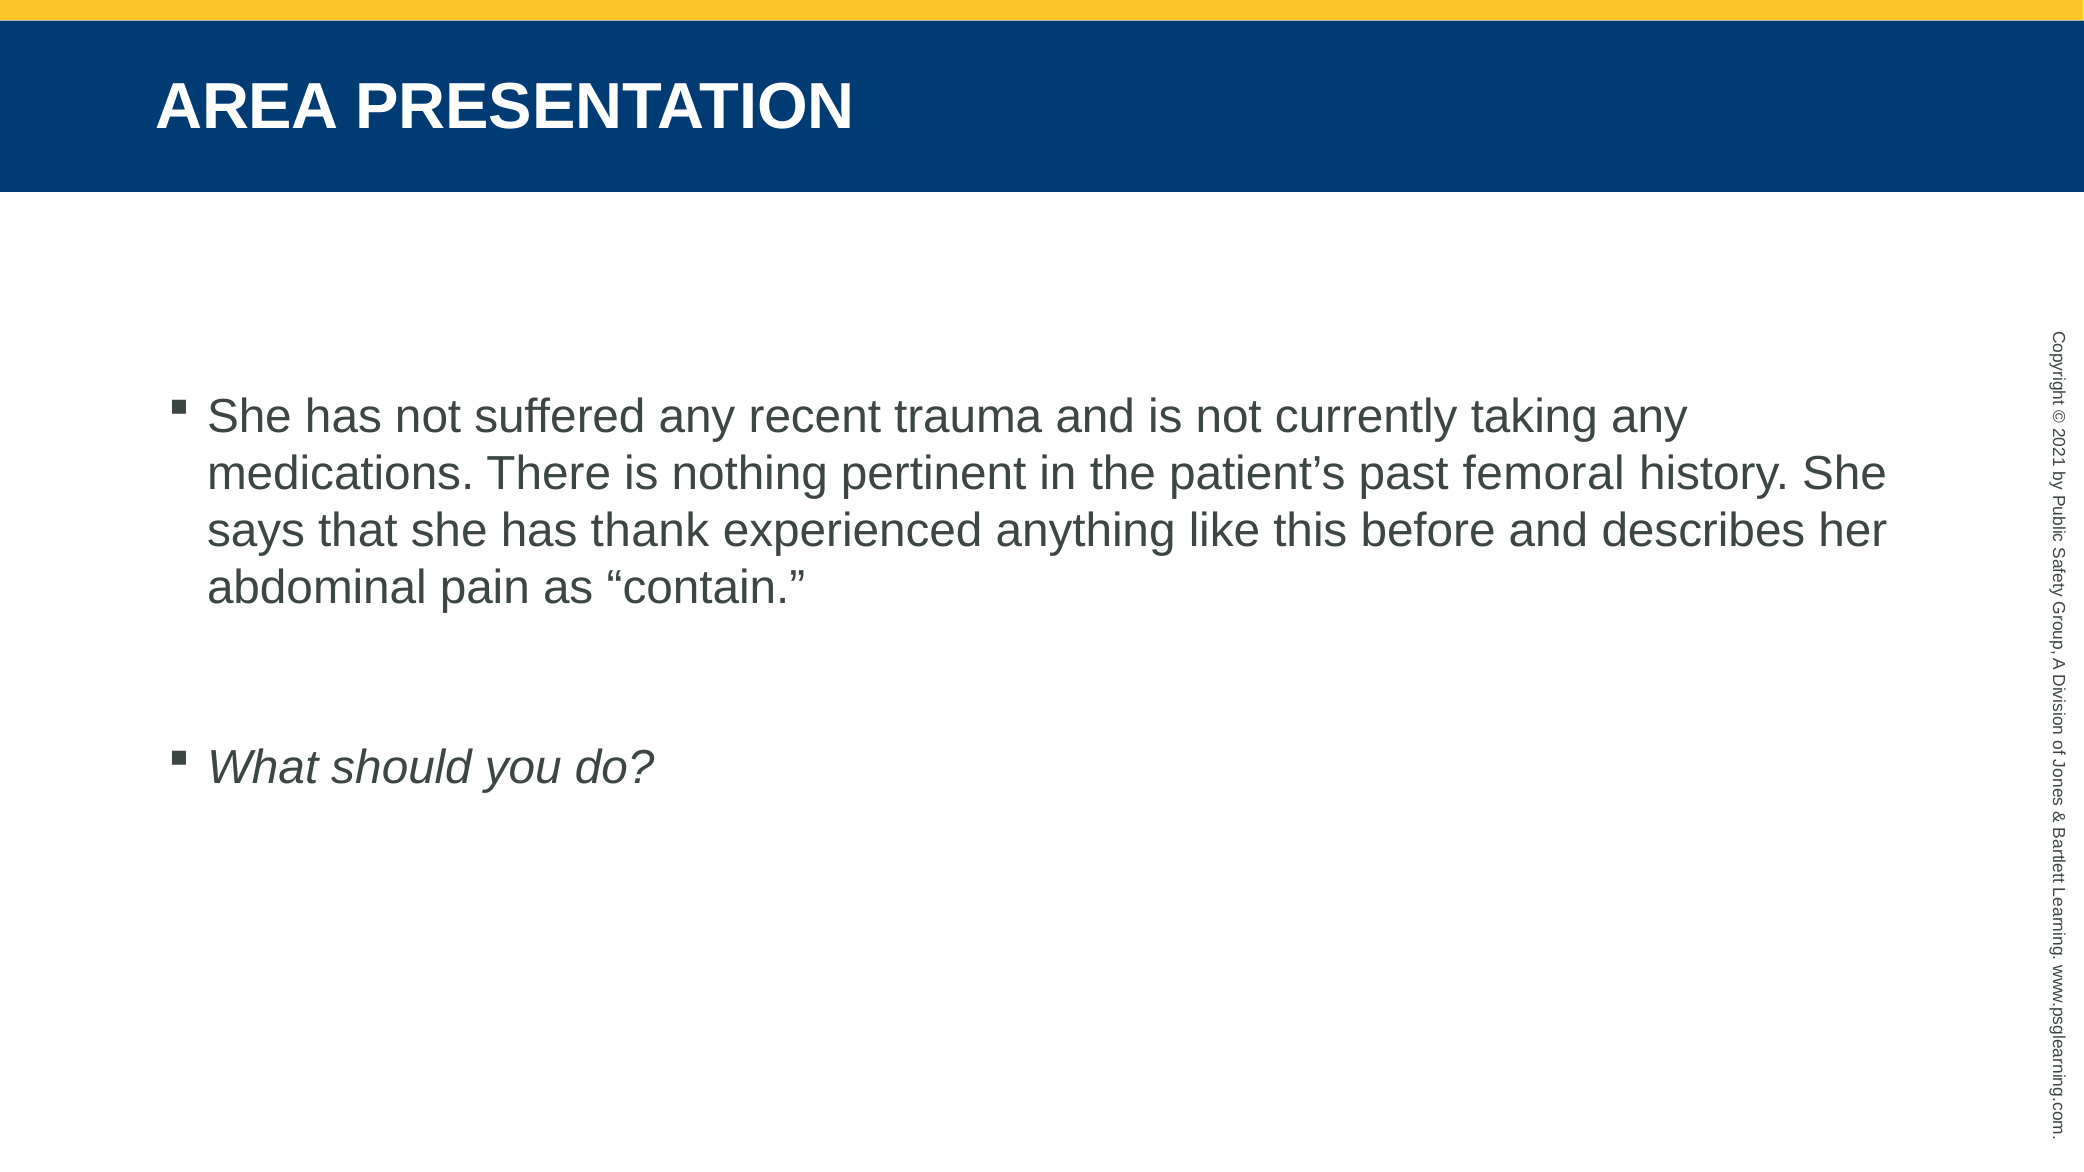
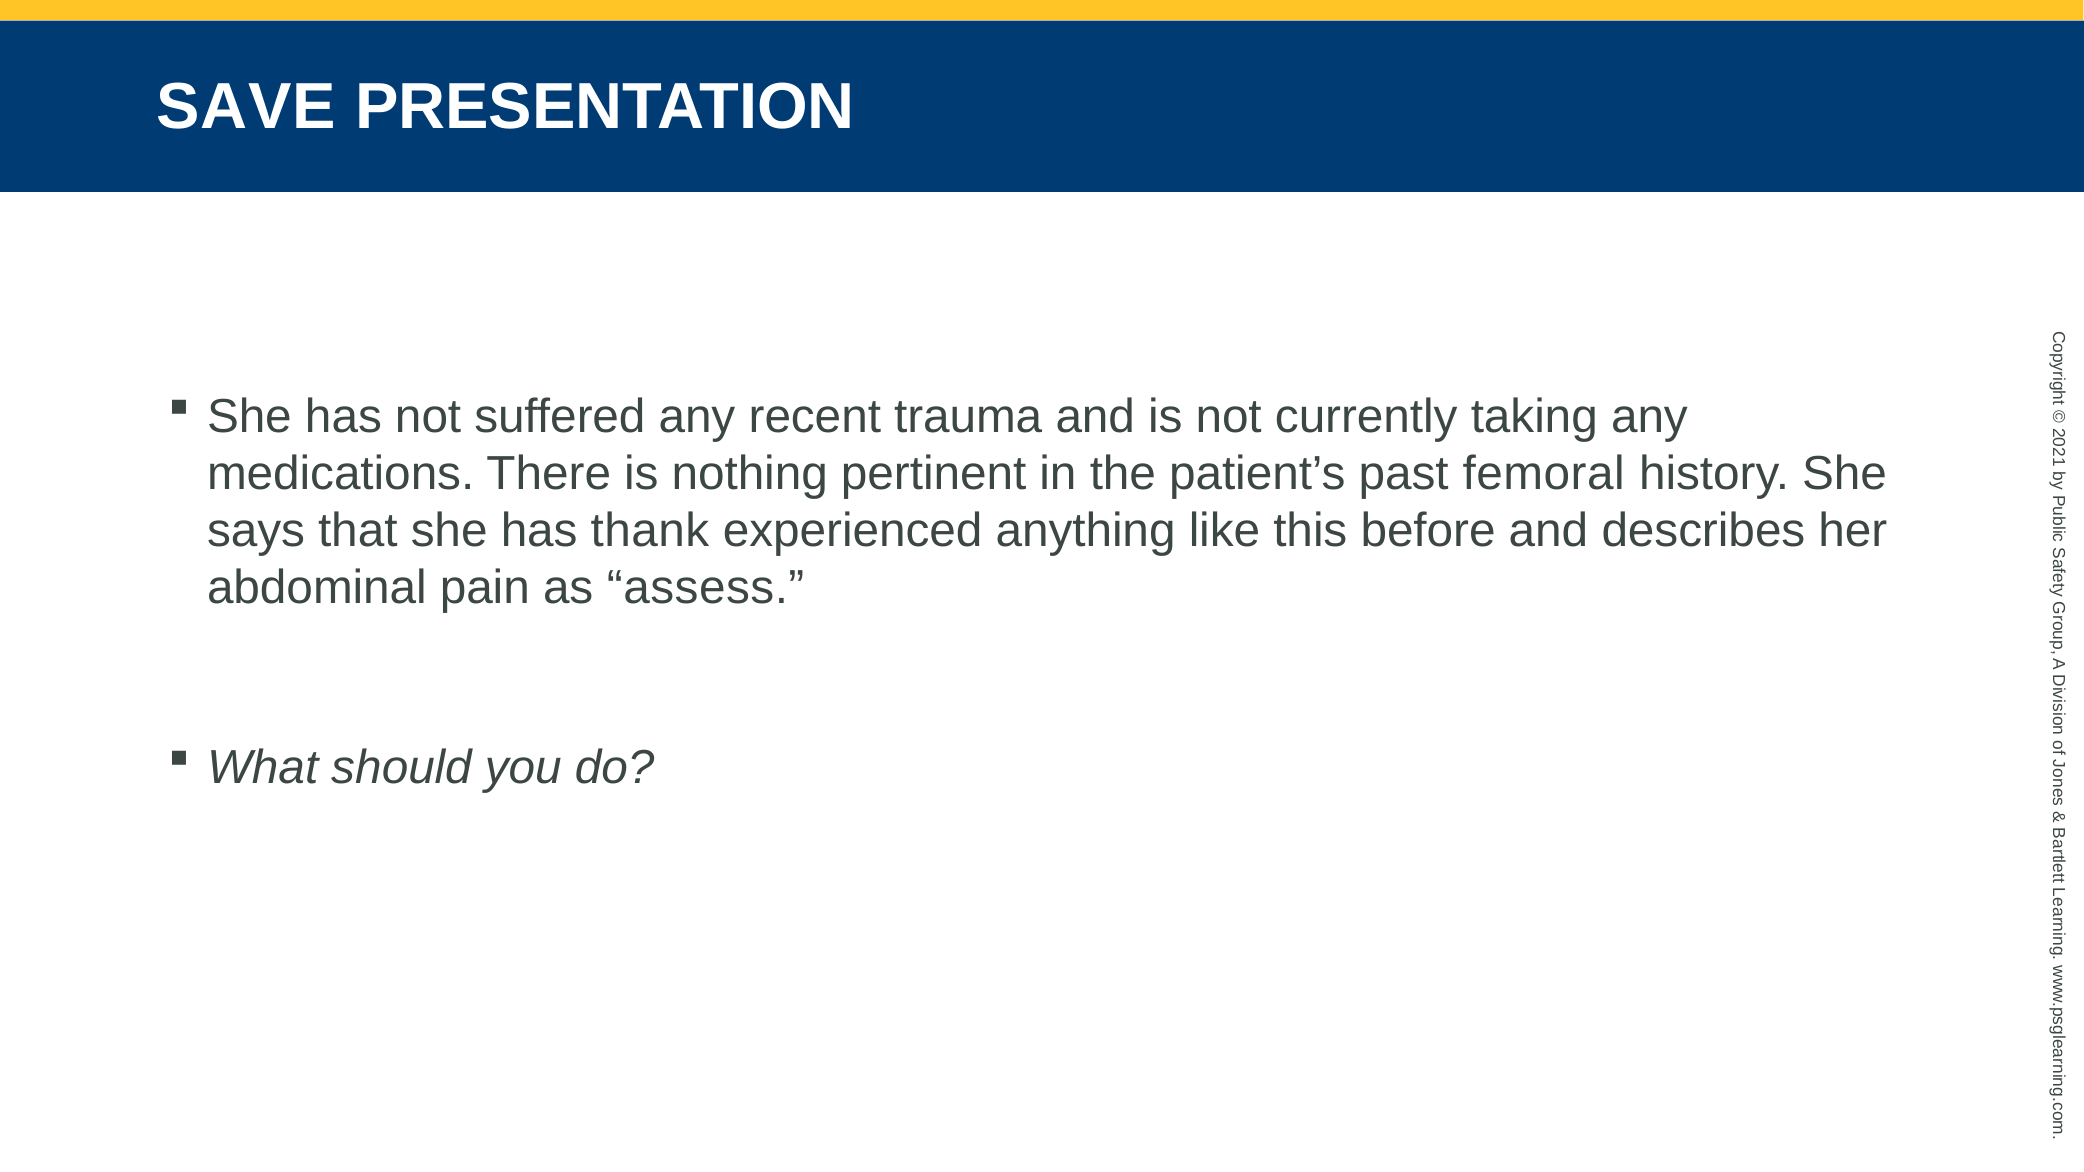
AREA: AREA -> SAVE (246, 107)
contain: contain -> assess (706, 588)
